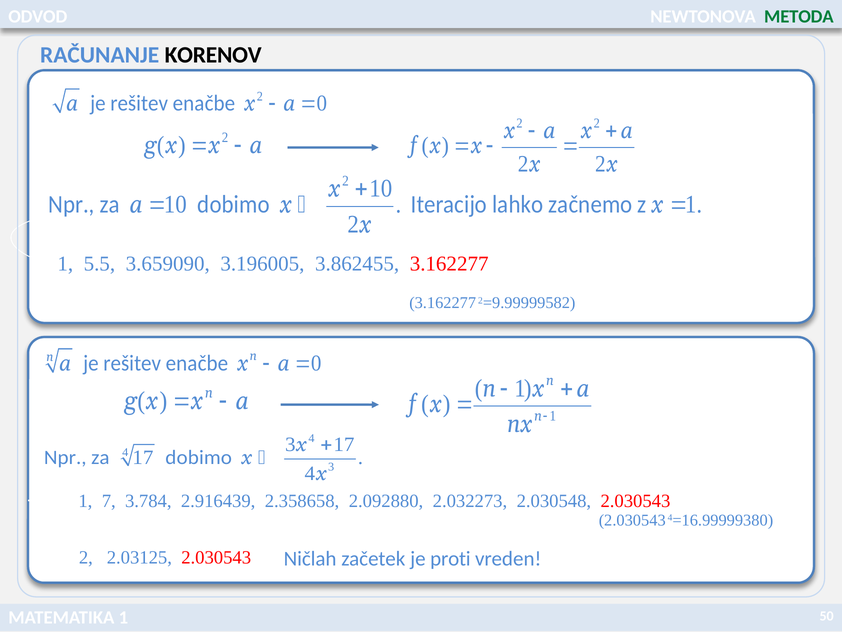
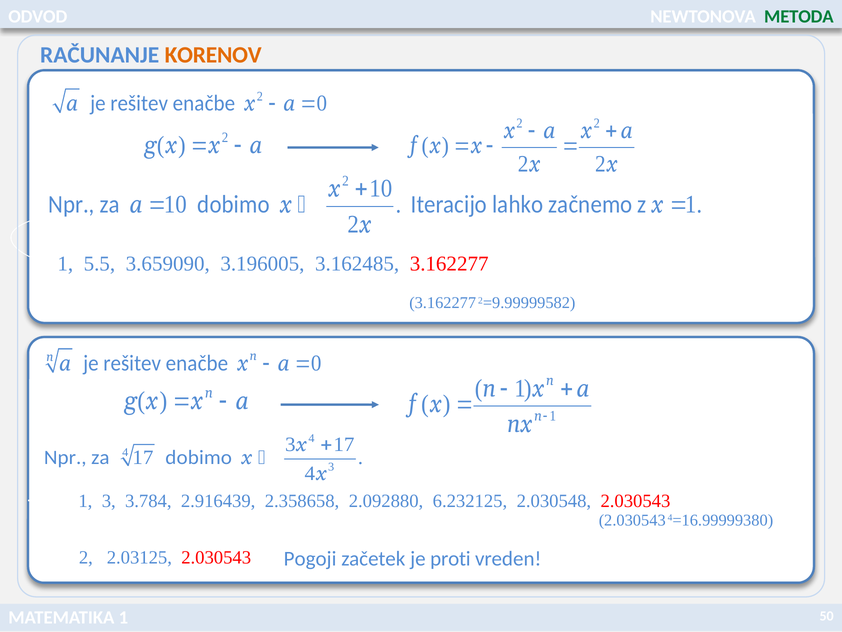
KORENOV colour: black -> orange (213, 55)
3.862455: 3.862455 -> 3.162485 (357, 264)
1 7: 7 -> 3 (109, 501)
2.032273: 2.032273 -> 6.232125 (470, 501)
Ničlah: Ničlah -> Pogoji (310, 558)
